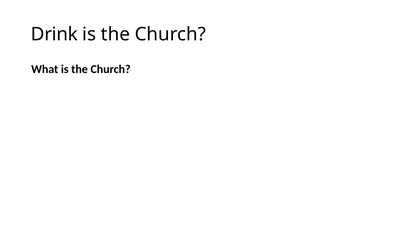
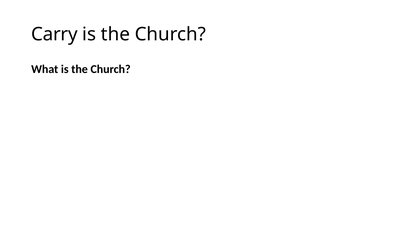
Drink: Drink -> Carry (54, 34)
